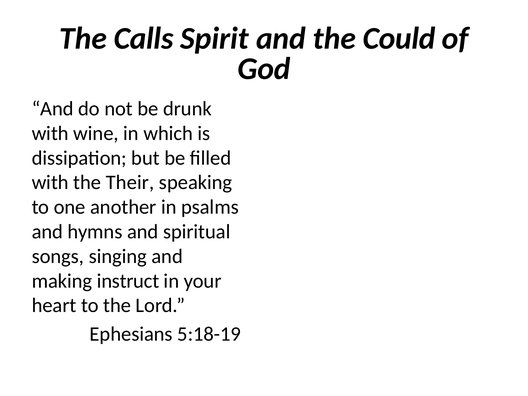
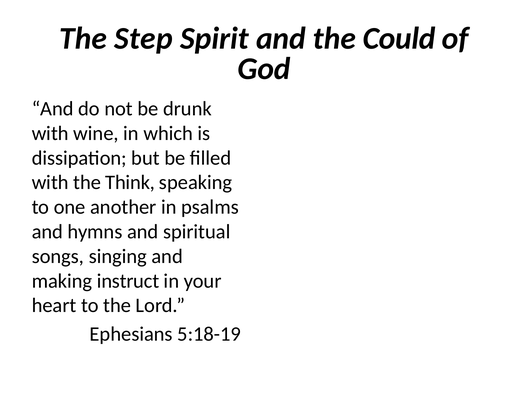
Calls: Calls -> Step (143, 38)
Their: Their -> Think (130, 183)
